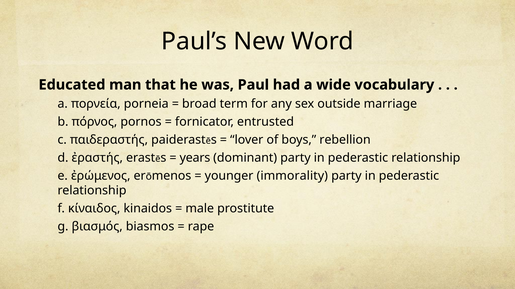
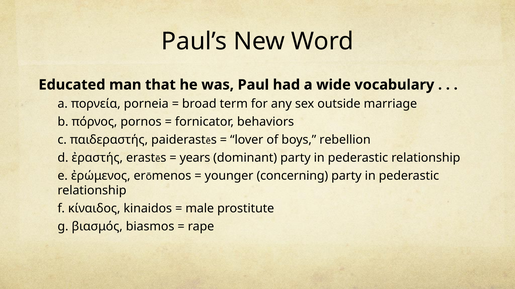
entrusted: entrusted -> behaviors (266, 122)
immorality: immorality -> concerning (292, 176)
